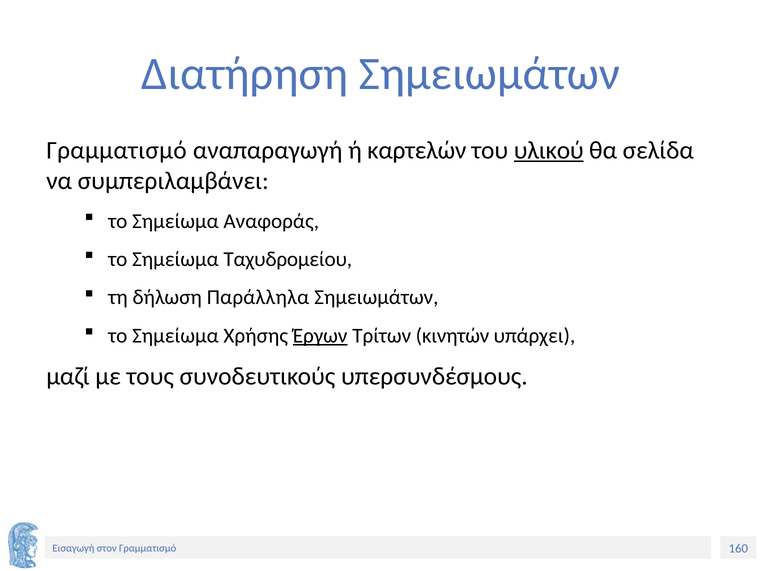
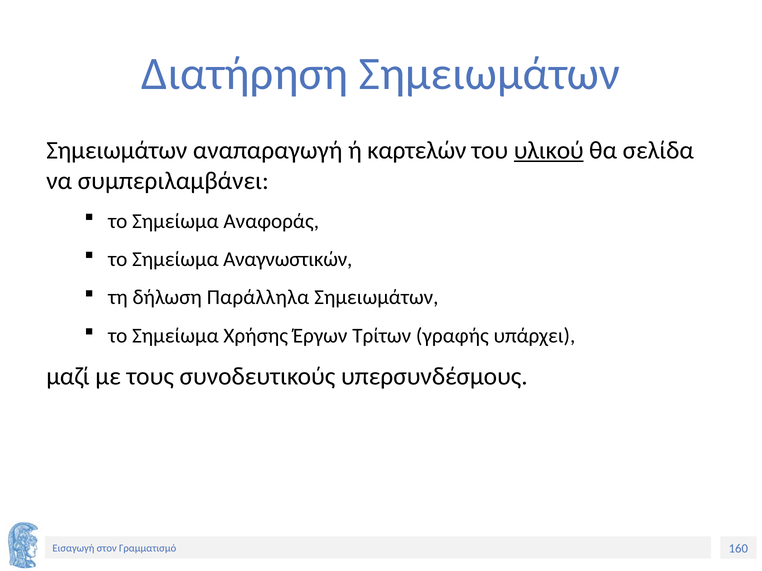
Γραμματισμό: Γραμματισμό -> Σημειωμάτων (117, 151)
Ταχυδρομείου: Ταχυδρομείου -> Αναγνωστικών (288, 260)
Έργων underline: present -> none (320, 336)
κινητών: κινητών -> γραφής (452, 336)
